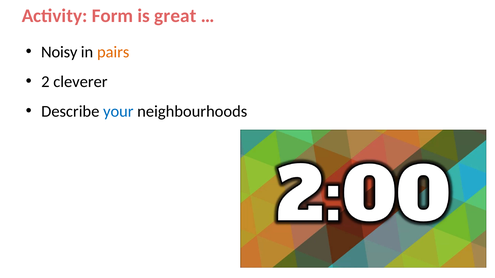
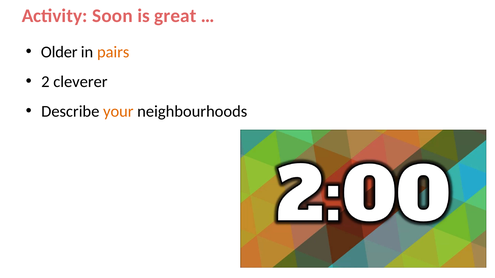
Form: Form -> Soon (112, 16)
Noisy: Noisy -> Older (59, 52)
your colour: blue -> orange (118, 112)
